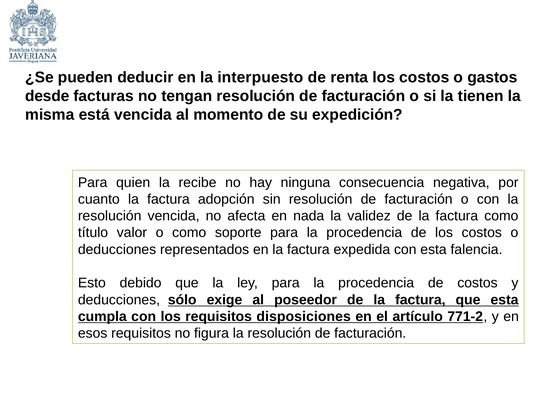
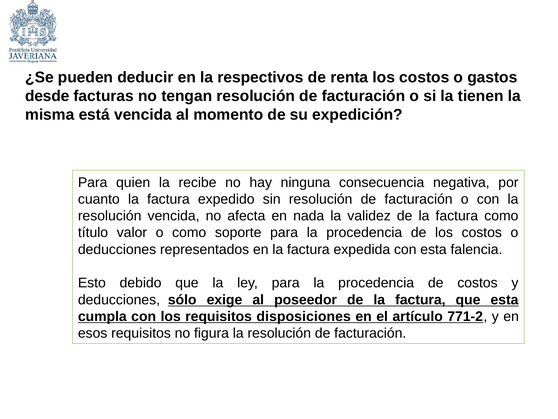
interpuesto: interpuesto -> respectivos (261, 77)
adopción: adopción -> expedido (226, 199)
